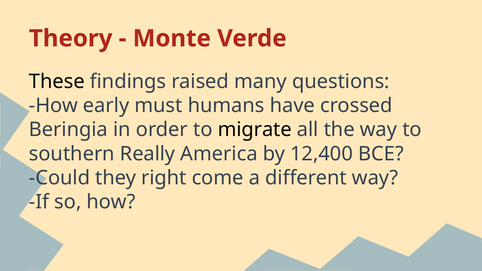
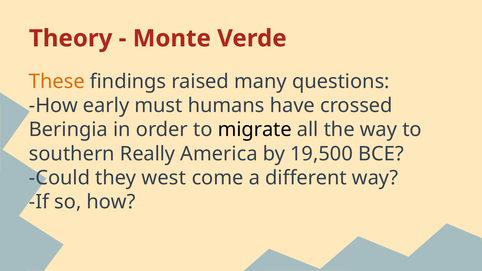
These colour: black -> orange (57, 82)
12,400: 12,400 -> 19,500 (322, 154)
right: right -> west (164, 178)
